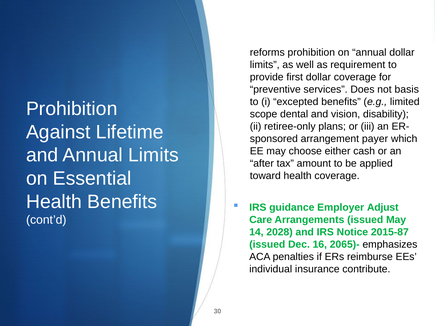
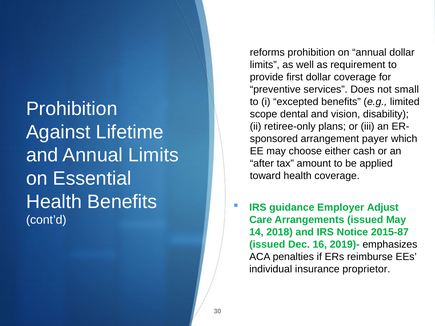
basis: basis -> small (407, 90)
2028: 2028 -> 2018 (280, 232)
2065)-: 2065)- -> 2019)- (345, 245)
contribute: contribute -> proprietor (366, 269)
